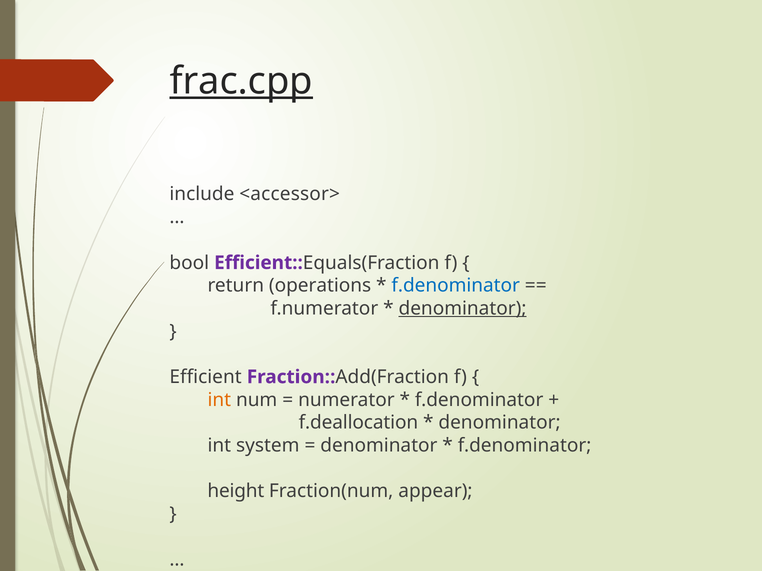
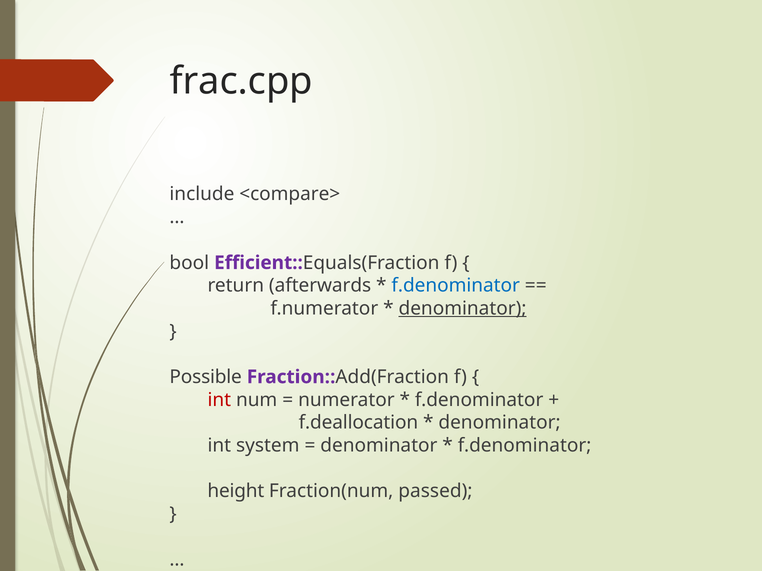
frac.cpp underline: present -> none (241, 81)
<accessor>: <accessor> -> <compare> (290, 194)
operations: operations -> afterwards (320, 286)
Efficient: Efficient -> Possible (206, 377)
int colour: orange -> red (219, 400)
appear: appear -> passed (435, 492)
